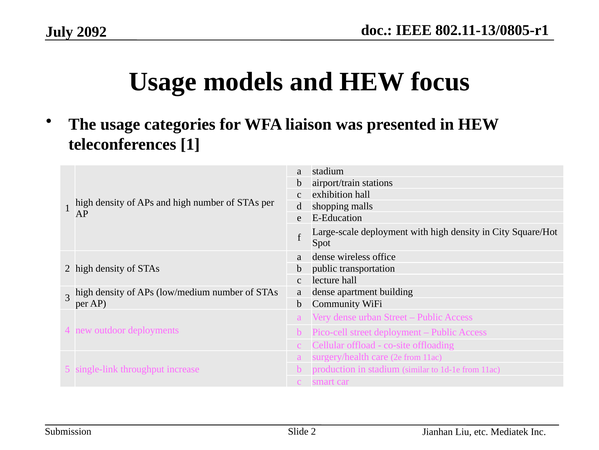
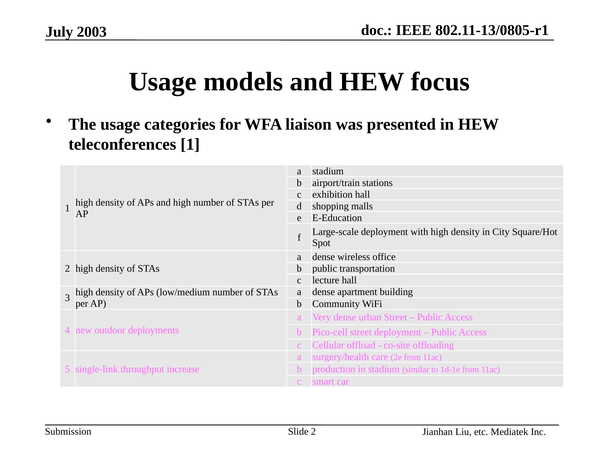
2092: 2092 -> 2003 (92, 32)
